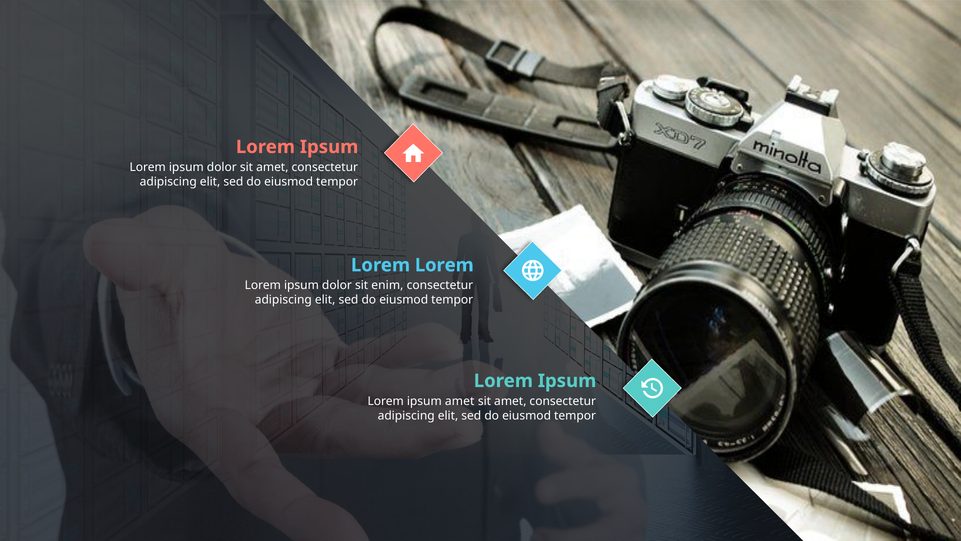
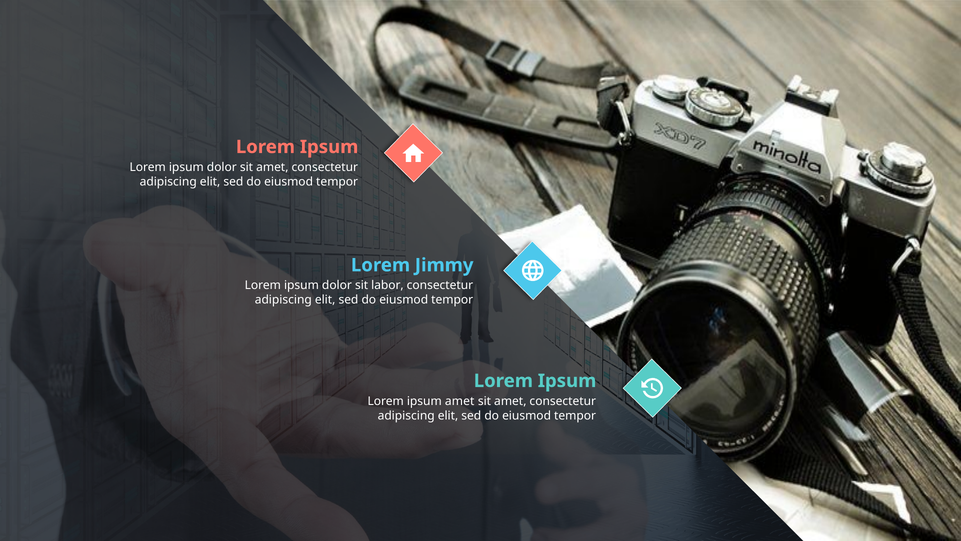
Lorem: Lorem -> Jimmy (444, 265)
enim: enim -> labor (387, 285)
